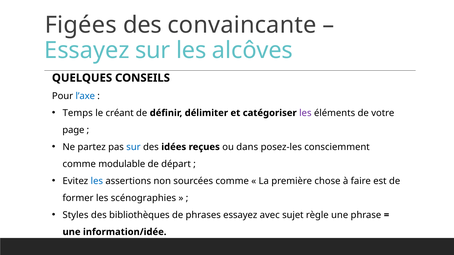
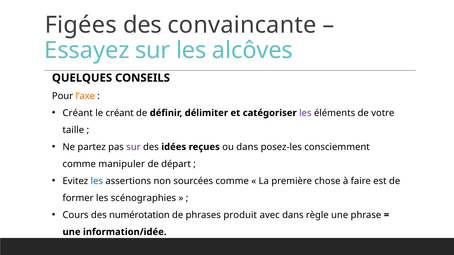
l’axe colour: blue -> orange (85, 96)
Temps: Temps -> Créant (78, 113)
page: page -> taille (73, 130)
sur colour: blue -> purple (133, 147)
modulable: modulable -> manipuler (122, 164)
Styles: Styles -> Cours (76, 215)
bibliothèques: bibliothèques -> numérotation (139, 215)
phrases essayez: essayez -> produit (240, 215)
avec sujet: sujet -> dans (293, 215)
